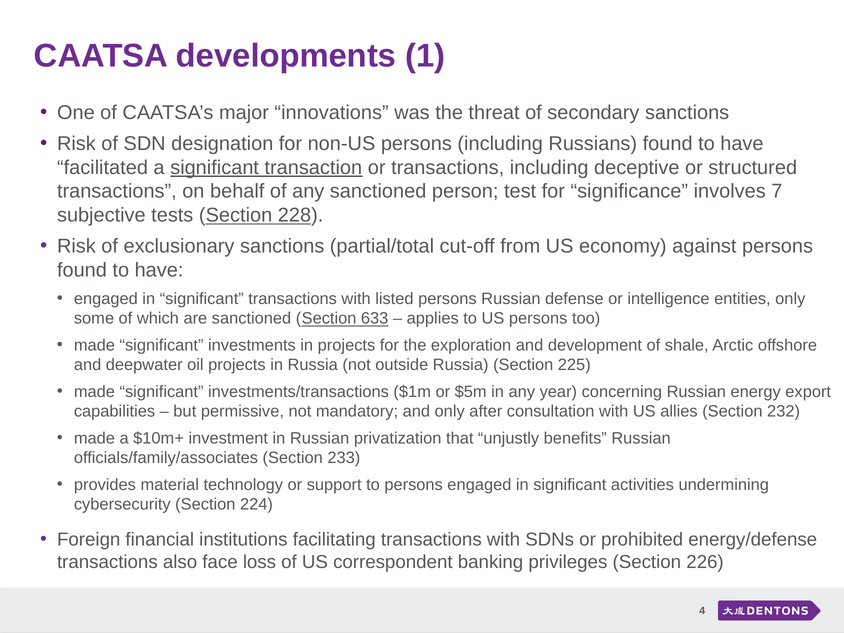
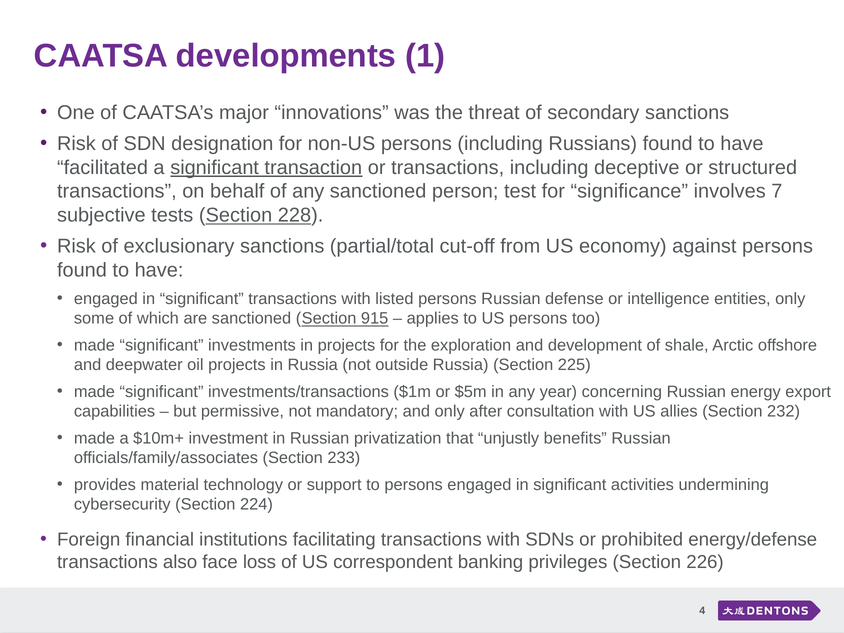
633: 633 -> 915 (375, 319)
